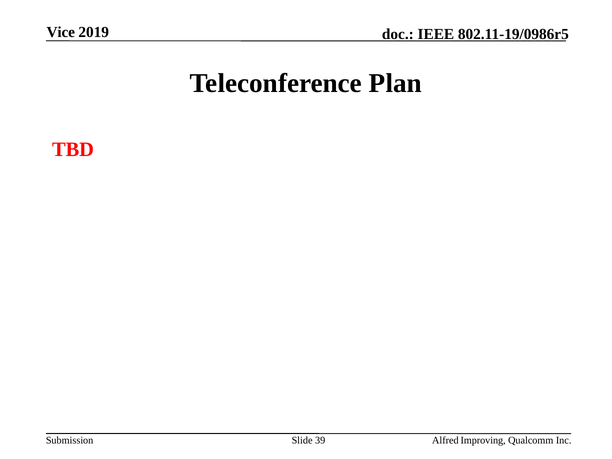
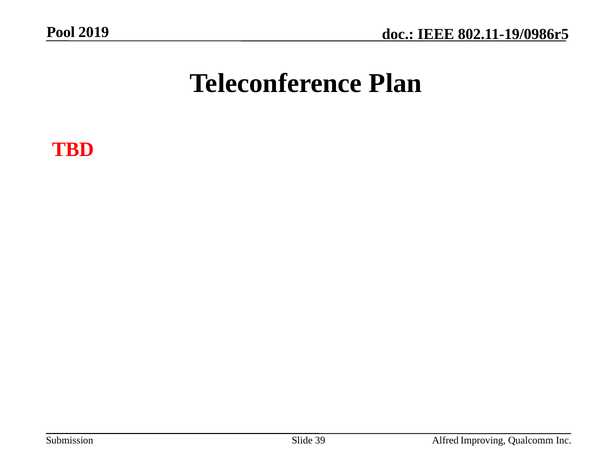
Vice: Vice -> Pool (61, 32)
